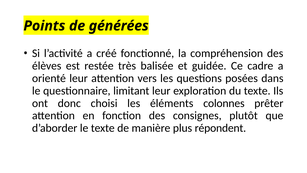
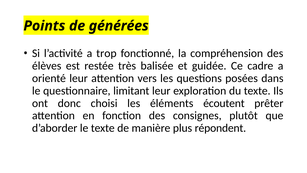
créé: créé -> trop (106, 53)
colonnes: colonnes -> écoutent (224, 103)
